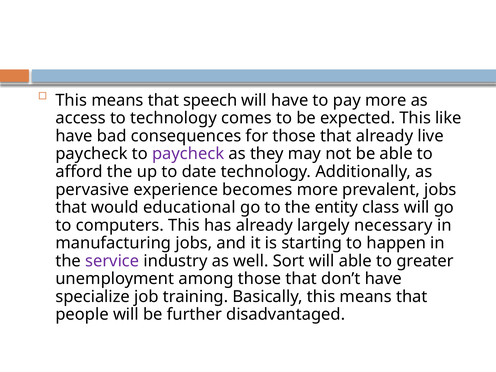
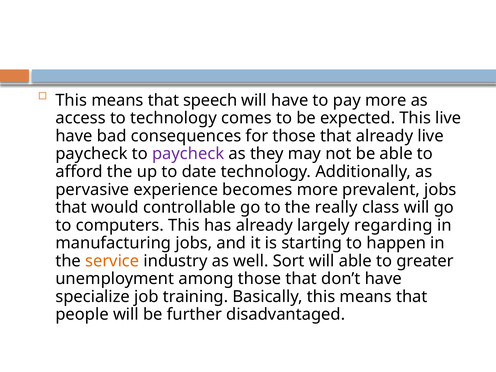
This like: like -> live (448, 118)
educational: educational -> controllable (189, 207)
entity: entity -> really (336, 207)
necessary: necessary -> regarding (393, 225)
service colour: purple -> orange (112, 261)
